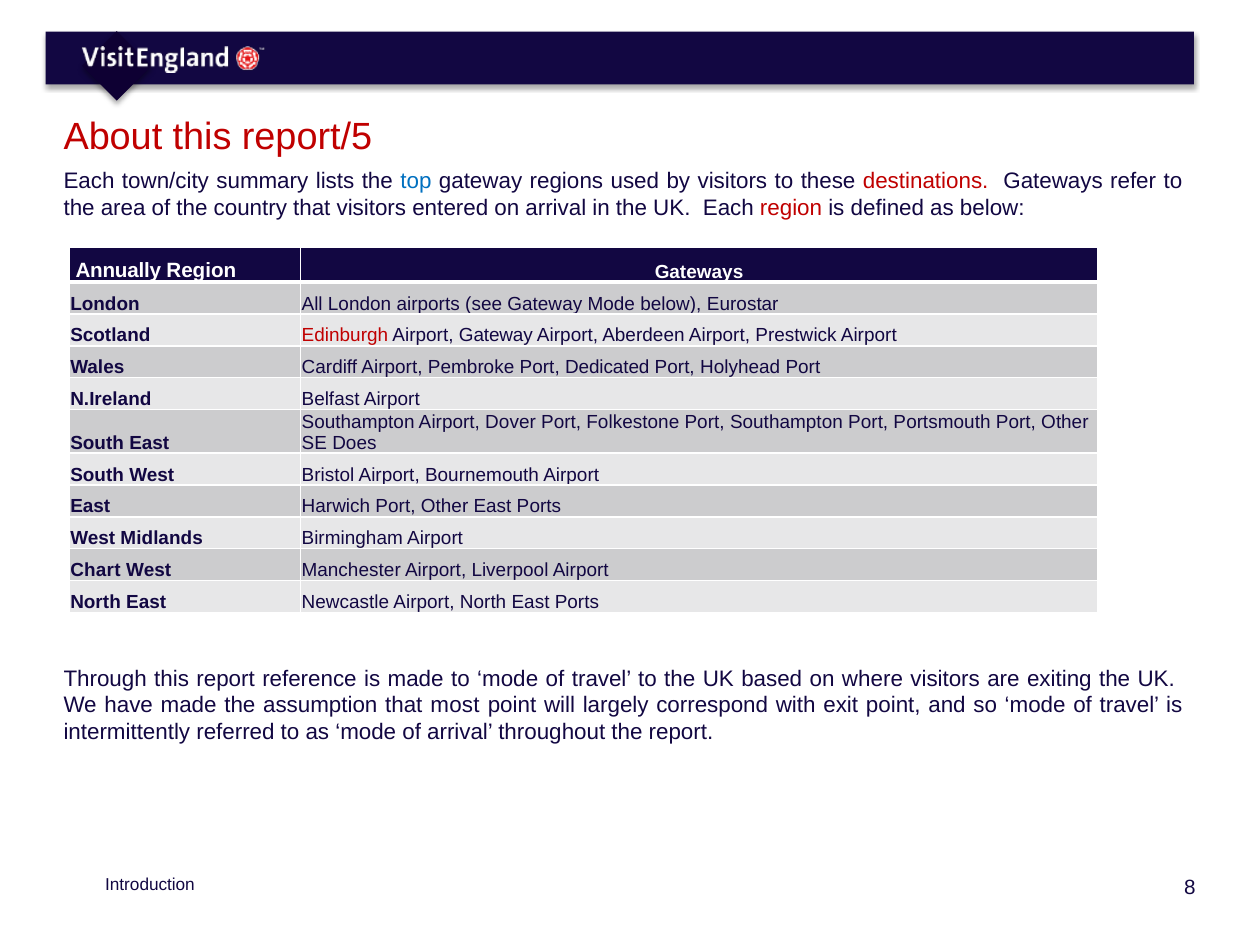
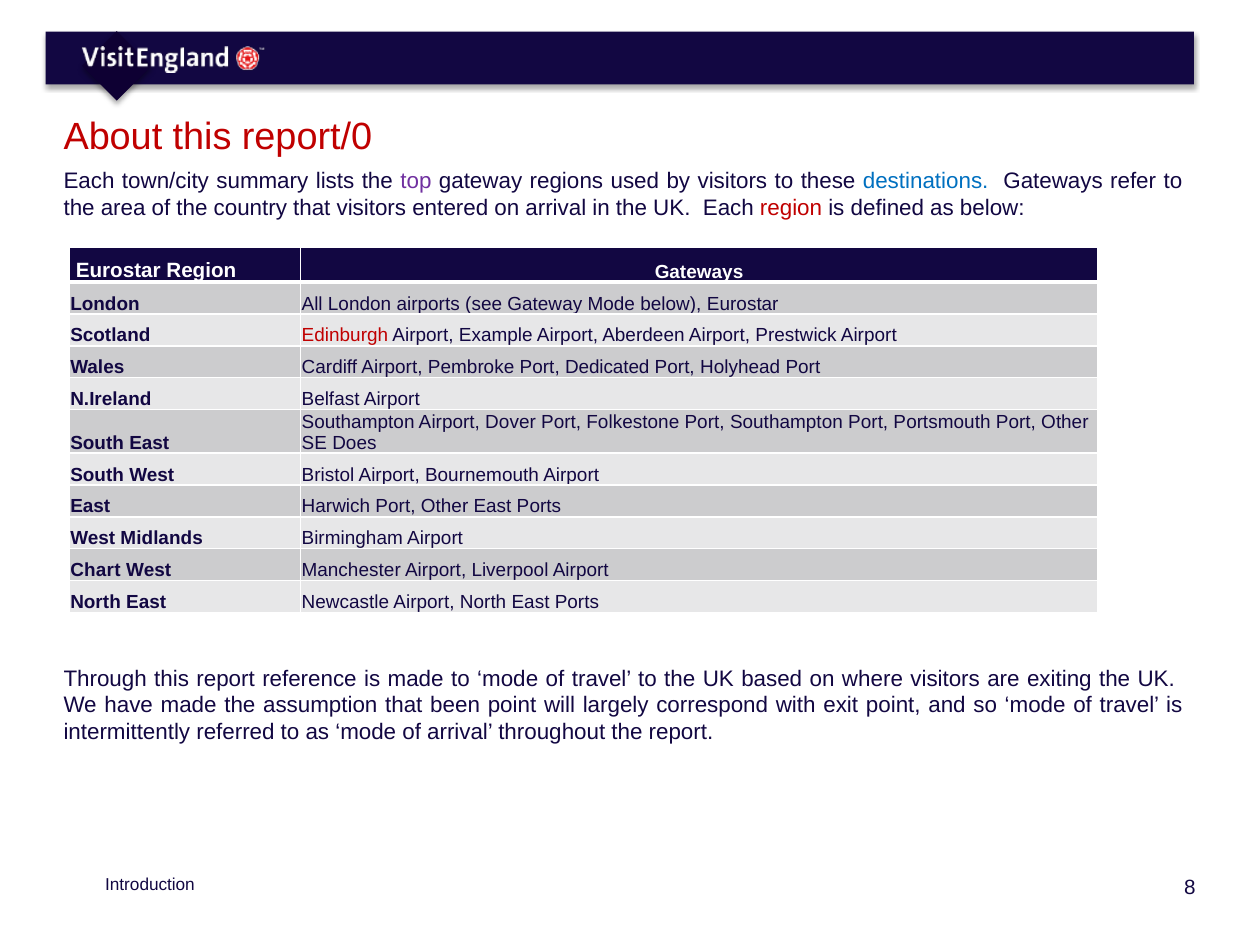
report/5: report/5 -> report/0 (307, 137)
top colour: blue -> purple (416, 181)
destinations colour: red -> blue (926, 181)
Annually: Annually -> Eurostar (118, 271)
Airport Gateway: Gateway -> Example (496, 336)
most: most -> been (455, 706)
